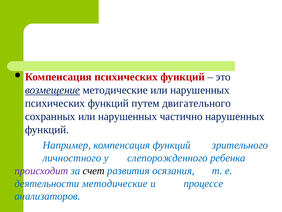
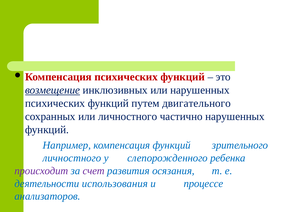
возмещение методические: методические -> инклюзивных (115, 90)
сохранных или нарушенных: нарушенных -> личностного (128, 116)
счет colour: black -> purple (94, 170)
деятельности методические: методические -> использования (115, 183)
